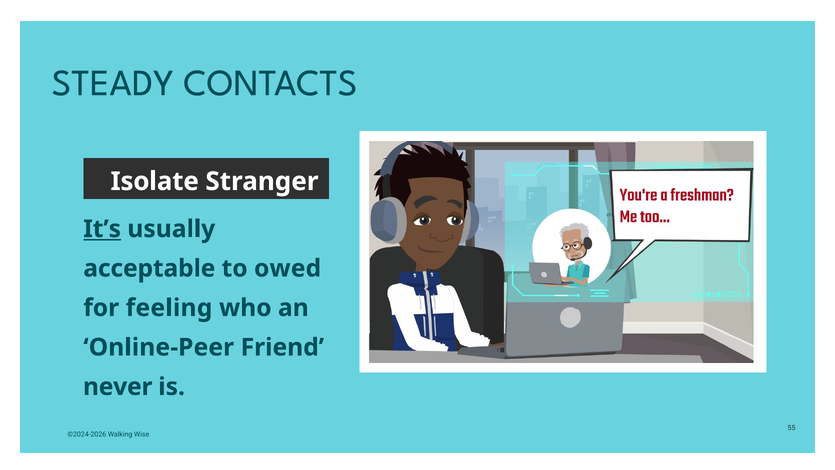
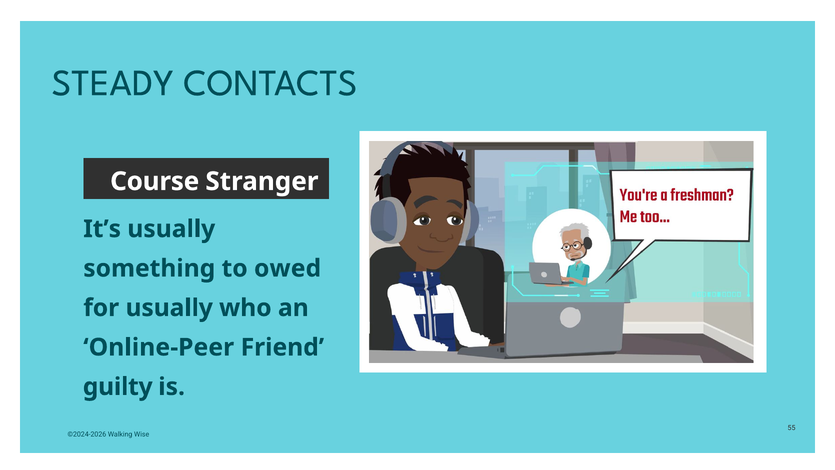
Isolate: Isolate -> Course (155, 181)
It’s underline: present -> none (102, 229)
acceptable: acceptable -> something (149, 268)
for feeling: feeling -> usually (169, 308)
never: never -> guilty (118, 387)
